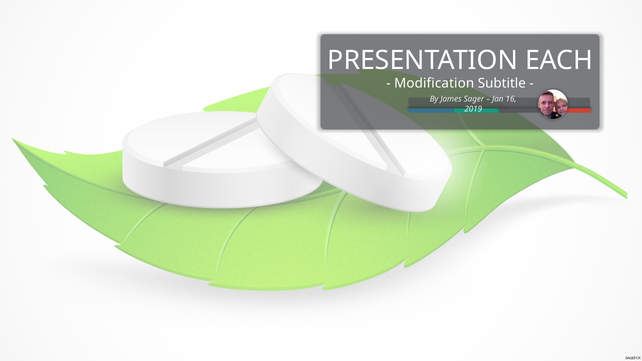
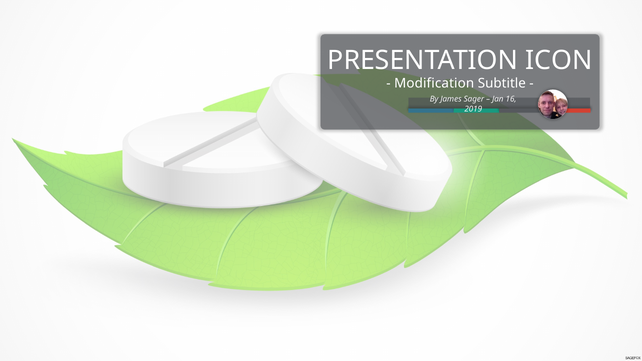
EACH: EACH -> ICON (559, 60)
